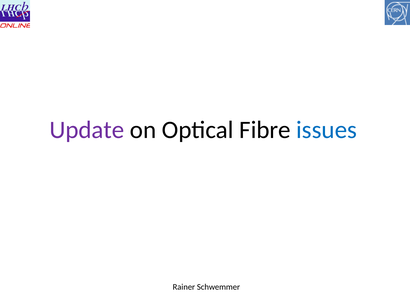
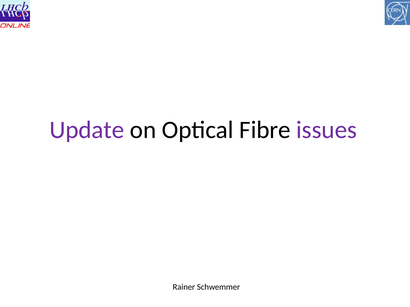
issues colour: blue -> purple (327, 130)
